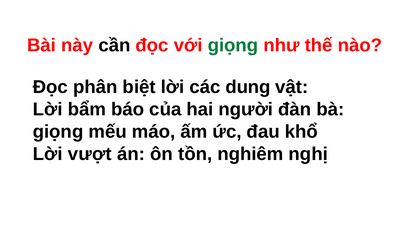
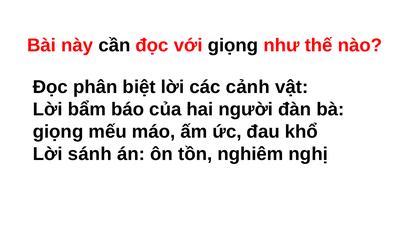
giọng colour: green -> black (233, 45)
dung: dung -> cảnh (248, 87)
vượt: vượt -> sánh (90, 154)
